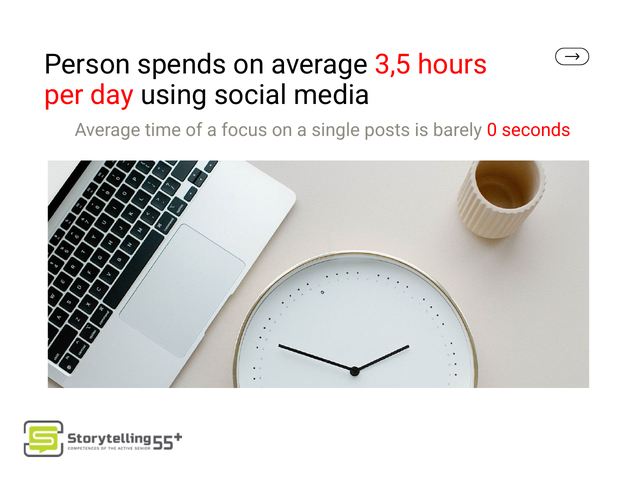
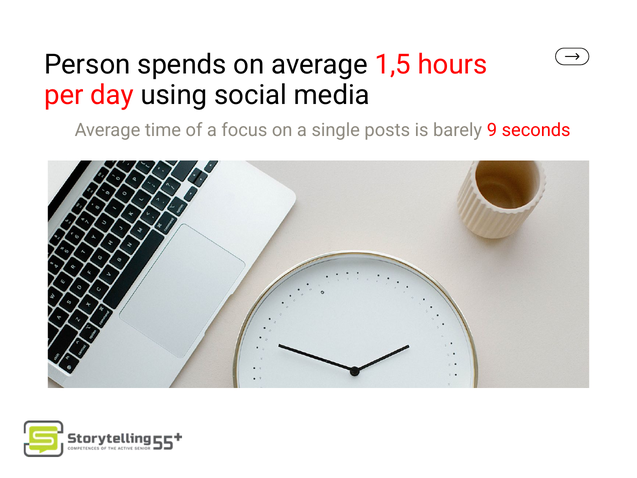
3,5: 3,5 -> 1,5 (393, 65)
0: 0 -> 9 (492, 130)
